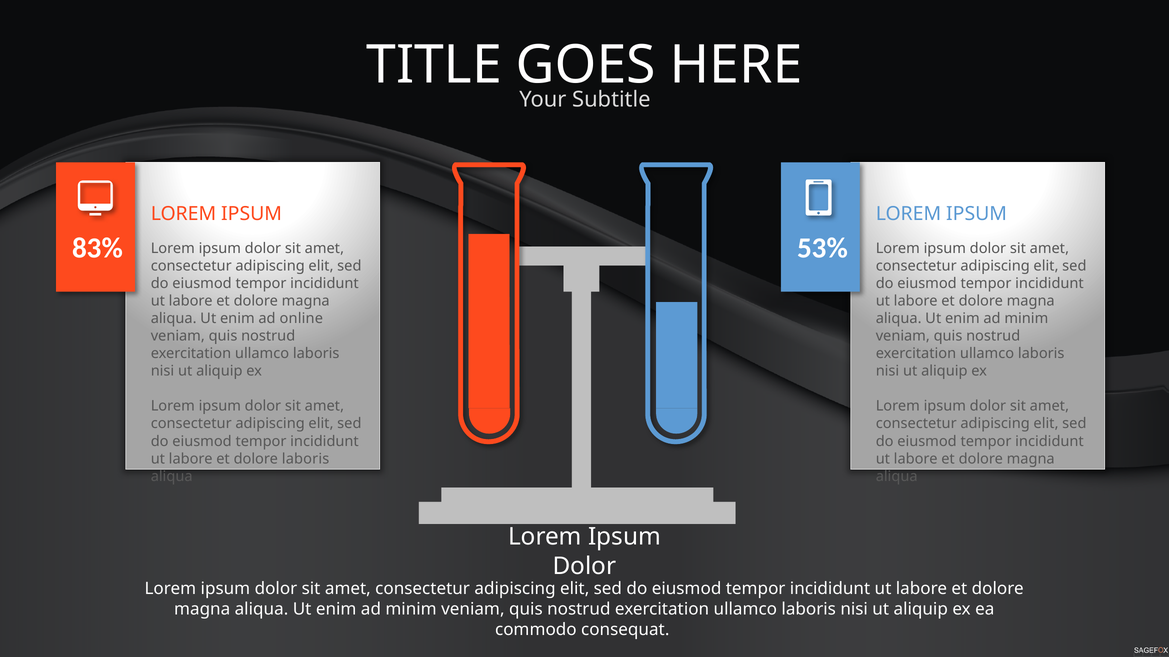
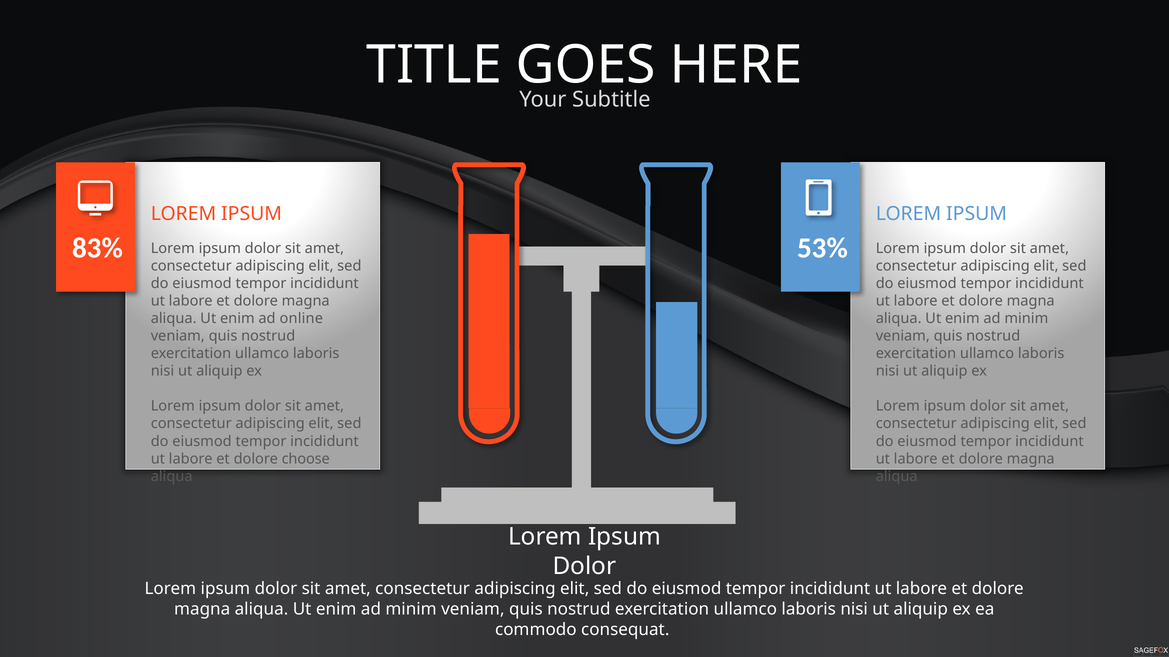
dolore laboris: laboris -> choose (306, 459)
